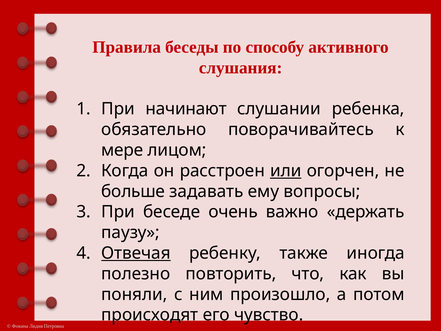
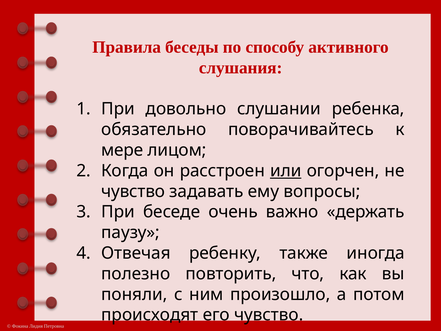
начинают: начинают -> довольно (186, 109)
больше: больше -> чувство (133, 191)
Отвечая underline: present -> none (136, 253)
